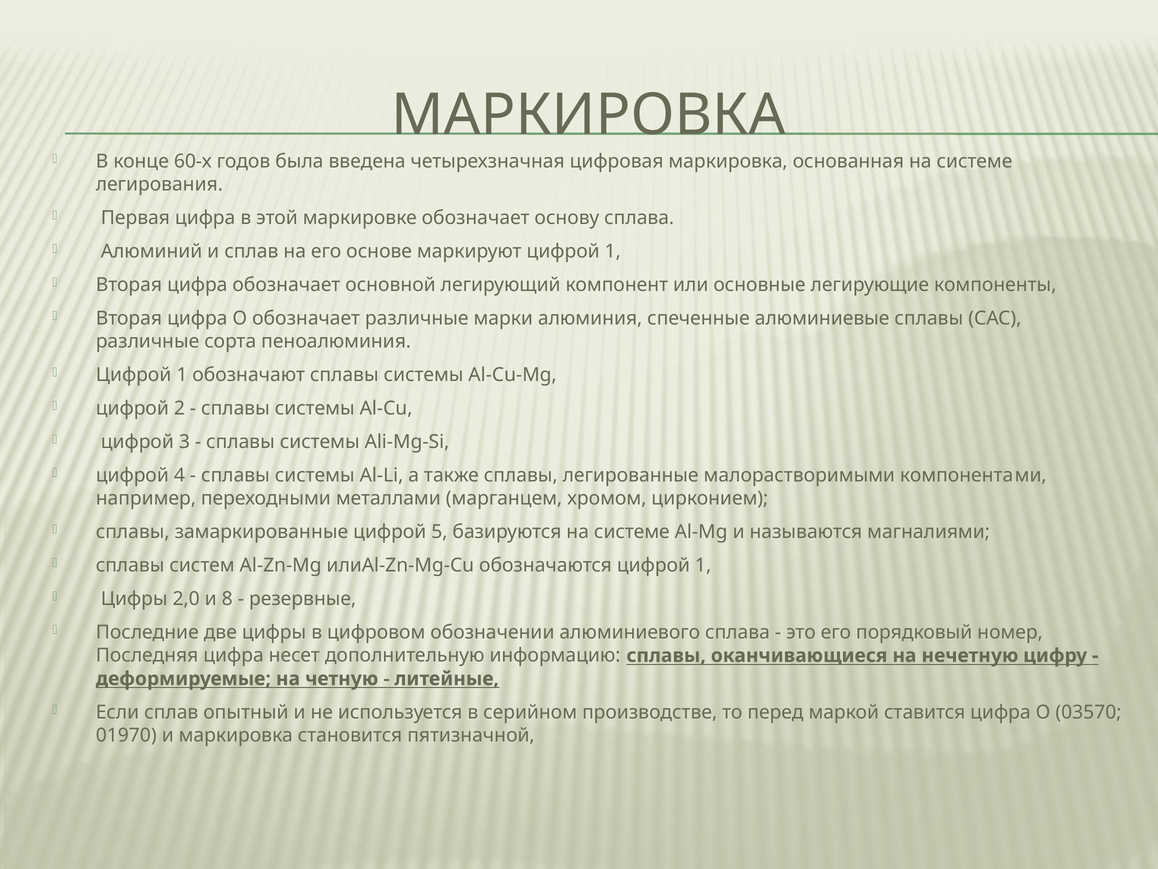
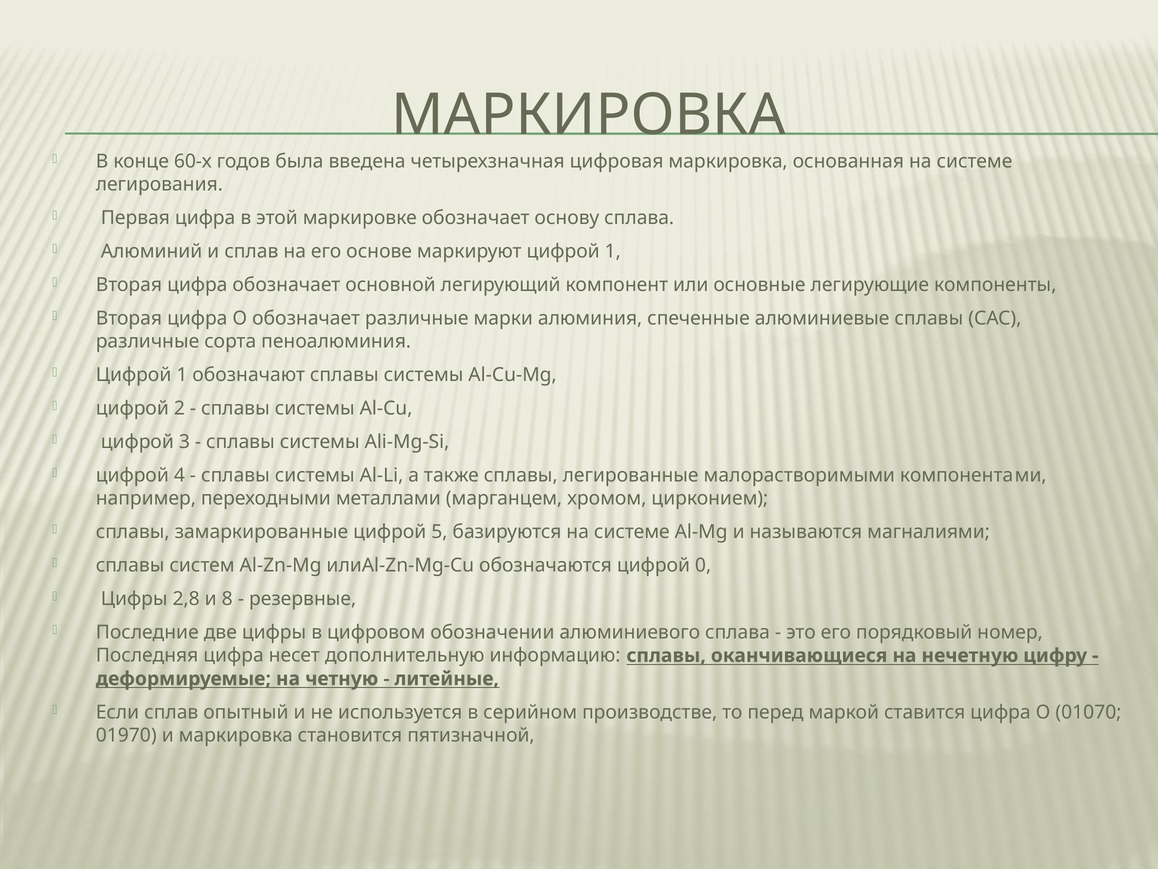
обозначаются цифрой 1: 1 -> 0 (703, 565)
2,0: 2,0 -> 2,8 (186, 599)
03570: 03570 -> 01070 (1088, 712)
